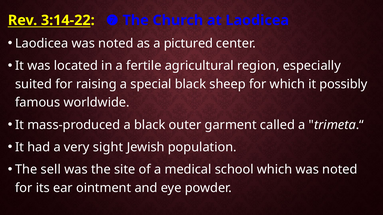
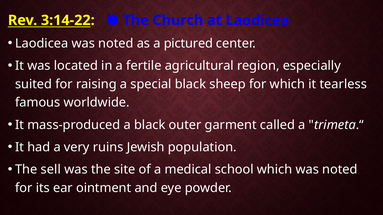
possibly: possibly -> tearless (343, 84)
sight: sight -> ruins (108, 147)
